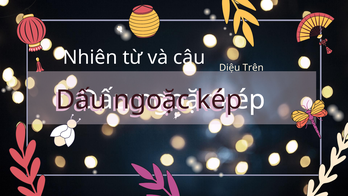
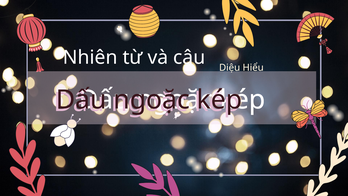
Trên: Trên -> Hiểu (253, 68)
